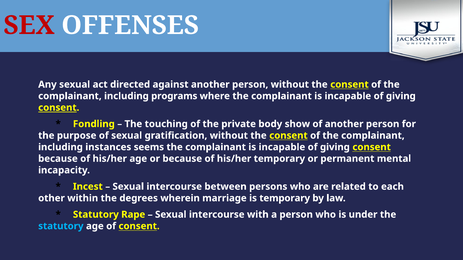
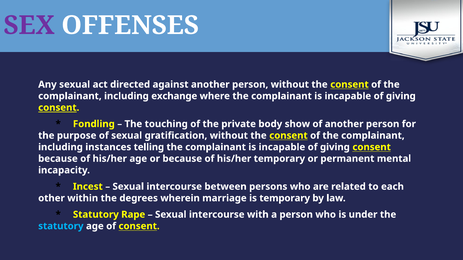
SEX colour: red -> purple (29, 25)
programs: programs -> exchange (174, 96)
seems: seems -> telling (149, 147)
